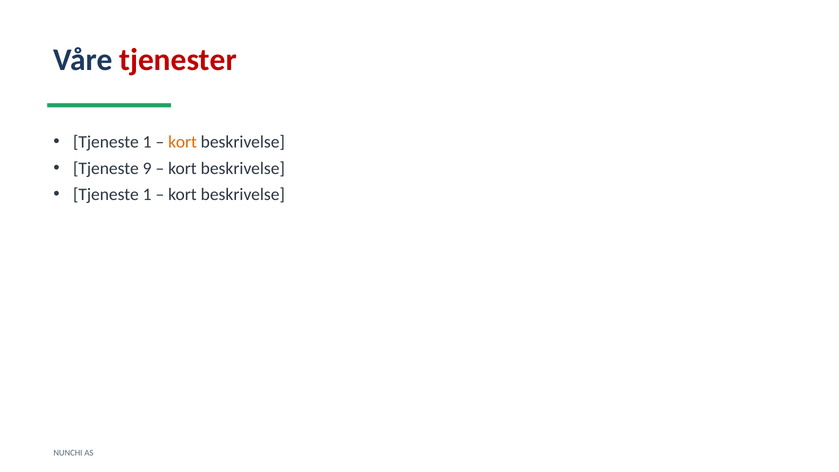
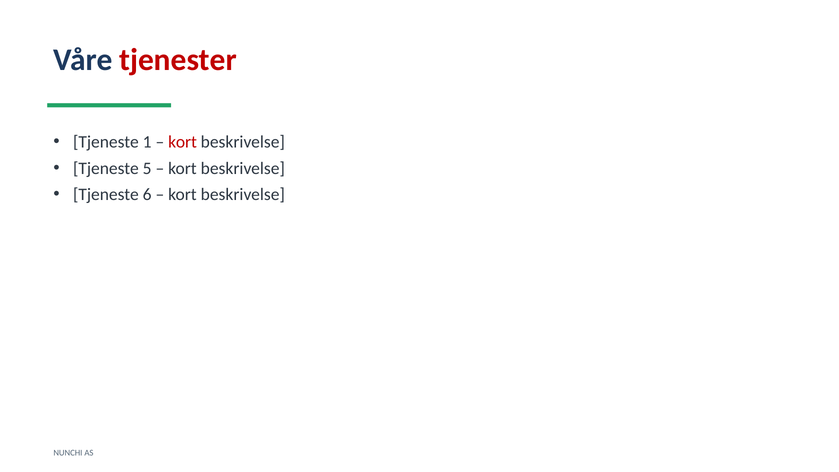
kort colour: orange -> red (183, 142)
9: 9 -> 5 (147, 168)
1: 1 -> 6 (147, 195)
